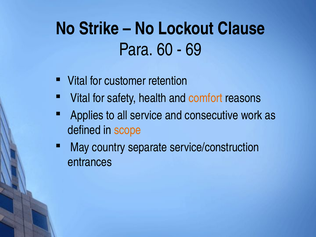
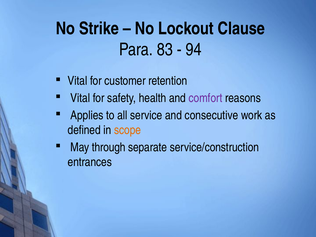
60: 60 -> 83 (165, 50)
69: 69 -> 94 (194, 50)
comfort colour: orange -> purple (206, 98)
country: country -> through (109, 147)
